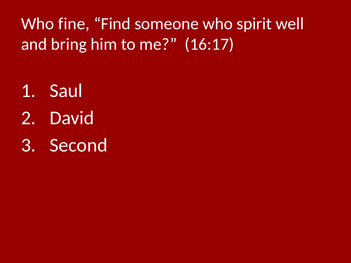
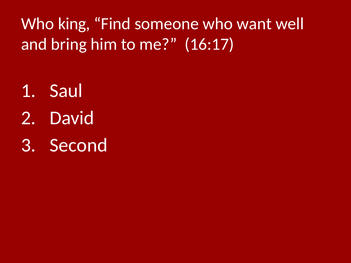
fine: fine -> king (74, 24)
spirit: spirit -> want (254, 24)
